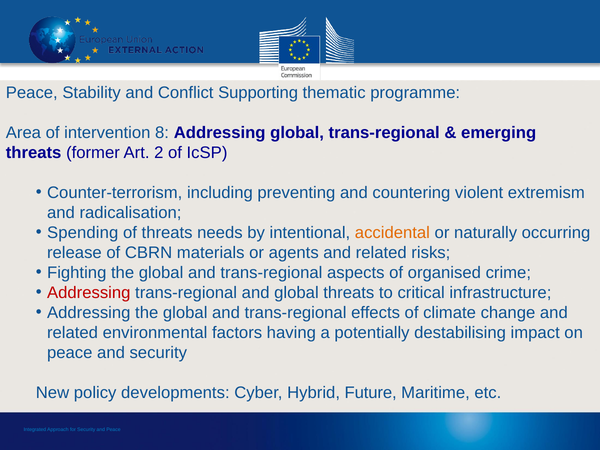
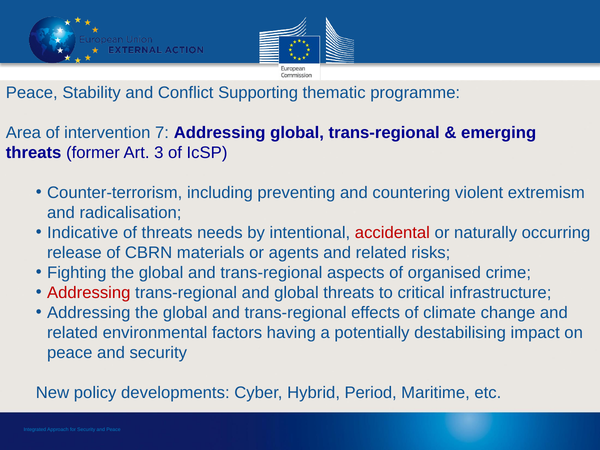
8: 8 -> 7 (162, 133)
2: 2 -> 3 (159, 153)
Spending: Spending -> Indicative (83, 233)
accidental colour: orange -> red (392, 233)
Future: Future -> Period (371, 393)
